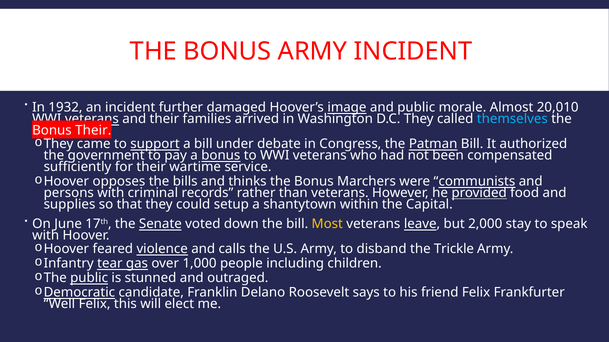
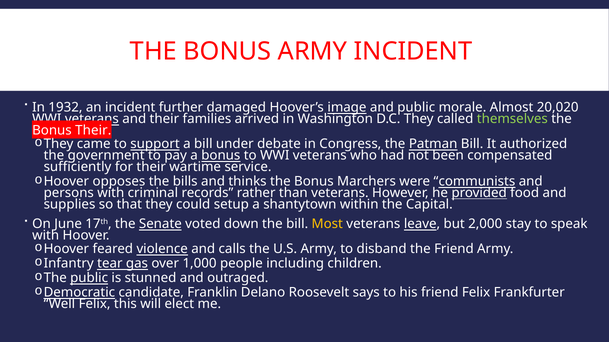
20,010: 20,010 -> 20,020 (558, 108)
themselves colour: light blue -> light green (512, 119)
the Trickle: Trickle -> Friend (454, 249)
